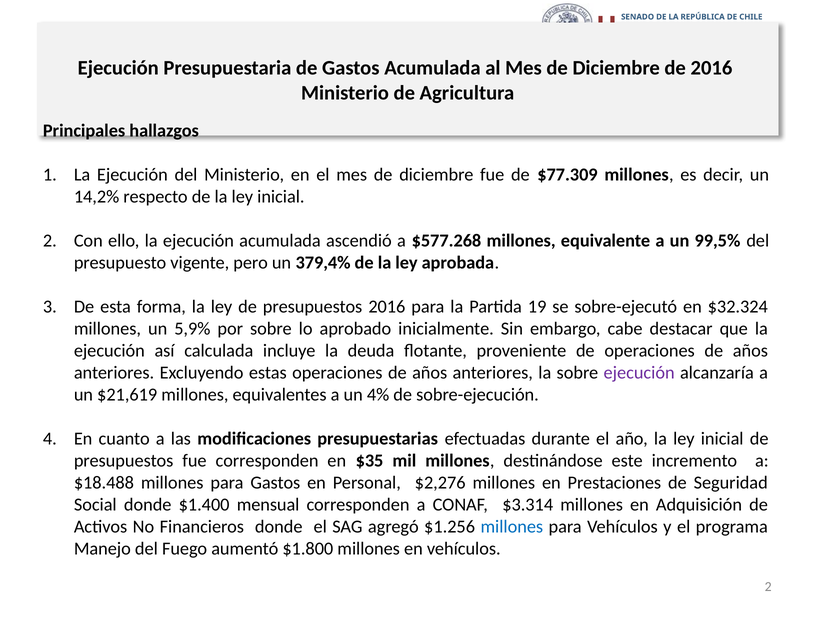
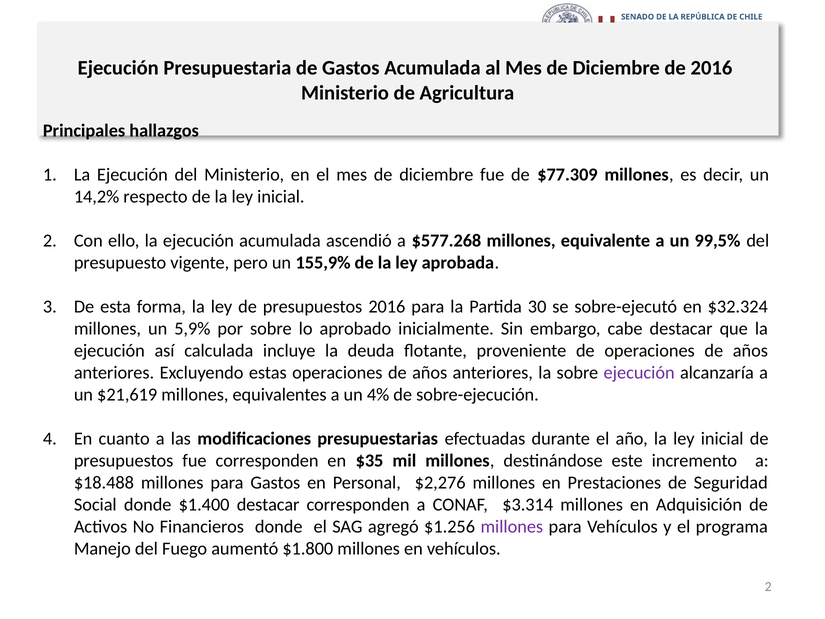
379,4%: 379,4% -> 155,9% (323, 263)
19: 19 -> 30 (537, 307)
$1.400 mensual: mensual -> destacar (268, 505)
millones colour: blue -> purple (512, 527)
